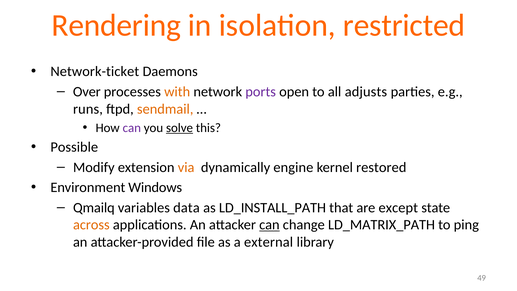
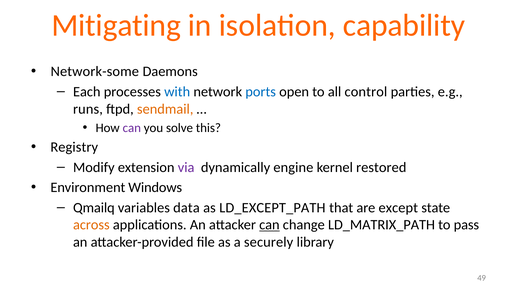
Rendering: Rendering -> Mitigating (116, 25)
restricted: restricted -> capability (404, 25)
Network-ticket: Network-ticket -> Network-some (95, 71)
Over: Over -> Each (87, 92)
with colour: orange -> blue (177, 92)
ports colour: purple -> blue (261, 92)
adjusts: adjusts -> control (366, 92)
solve underline: present -> none (180, 128)
Possible: Possible -> Registry (74, 147)
via colour: orange -> purple (186, 167)
LD_INSTALL_PATH: LD_INSTALL_PATH -> LD_EXCEPT_PATH (272, 207)
ping: ping -> pass (466, 225)
external: external -> securely (269, 242)
